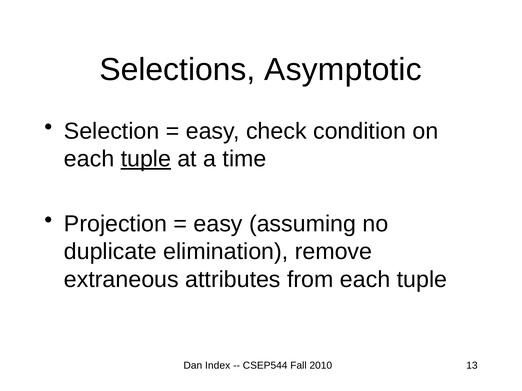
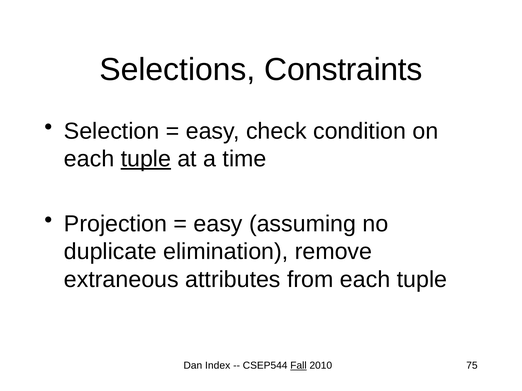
Asymptotic: Asymptotic -> Constraints (343, 70)
Fall underline: none -> present (298, 366)
13: 13 -> 75 (472, 366)
